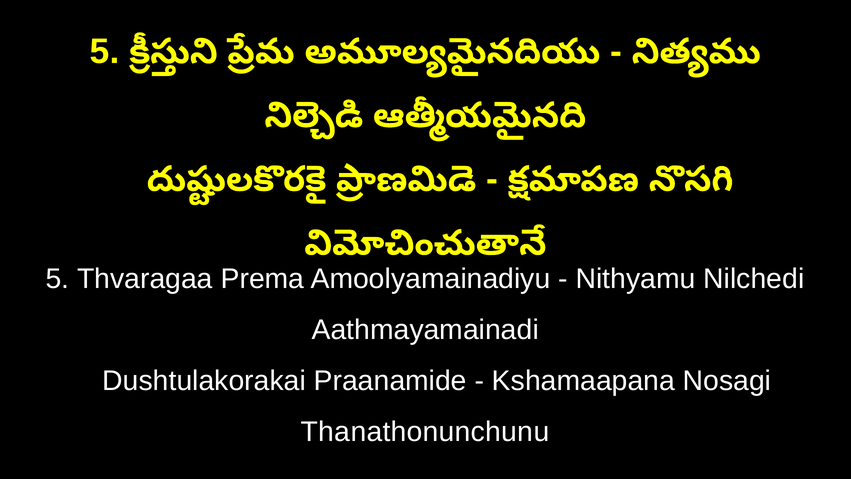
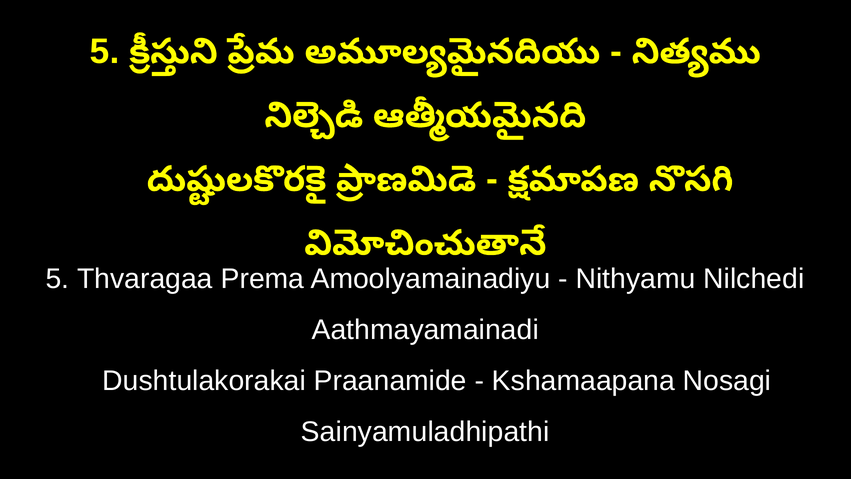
Thanathonunchunu: Thanathonunchunu -> Sainyamuladhipathi (425, 432)
